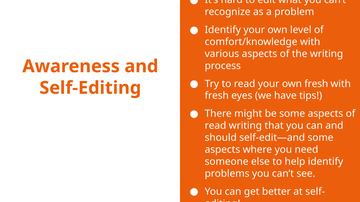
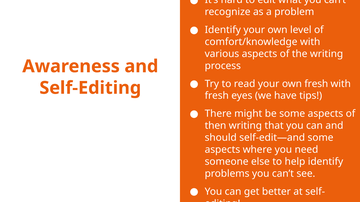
read: read -> then (215, 126)
